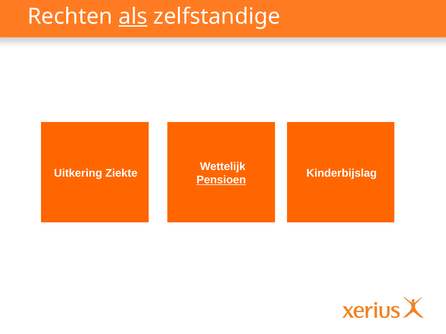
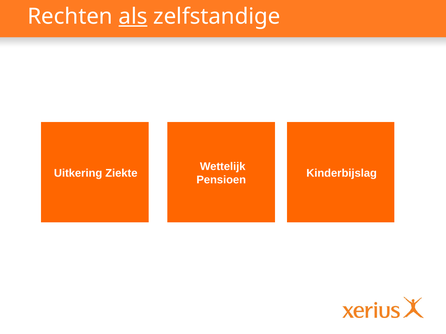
Pensioen underline: present -> none (221, 180)
